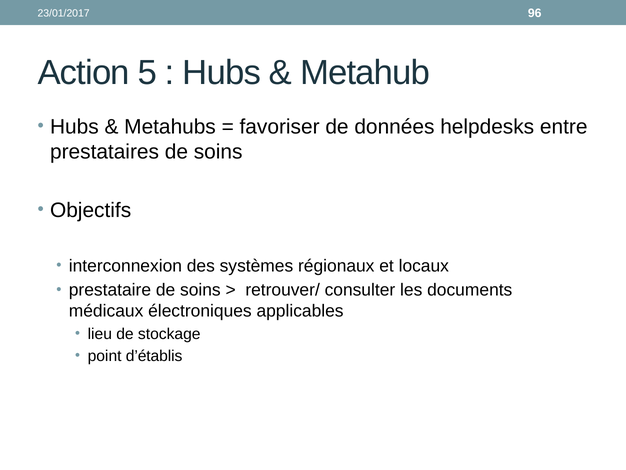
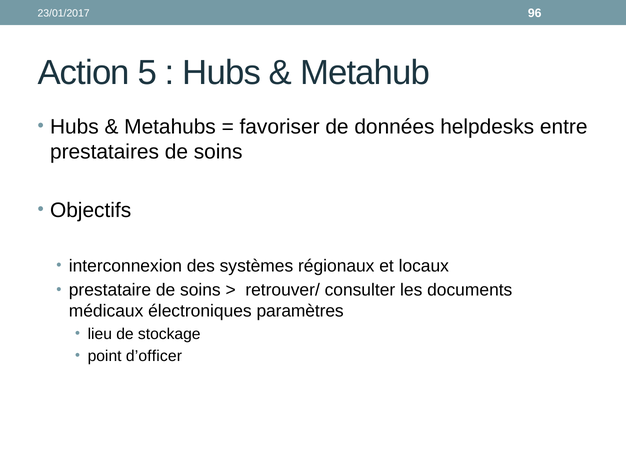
applicables: applicables -> paramètres (300, 311)
d’établis: d’établis -> d’officer (154, 356)
